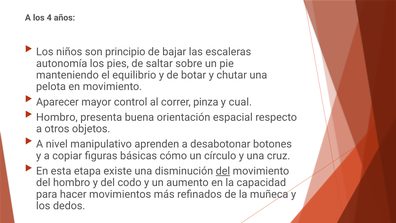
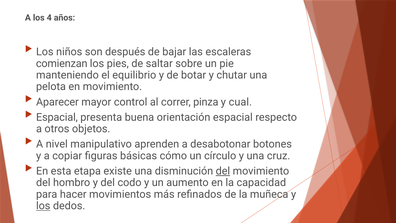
principio: principio -> después (125, 52)
autonomía: autonomía -> comienzan (62, 63)
Hombro: Hombro -> Espacial (57, 117)
los underline: none -> present (43, 206)
